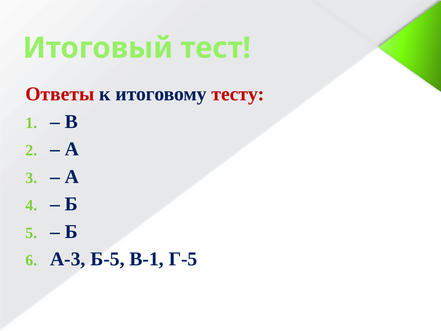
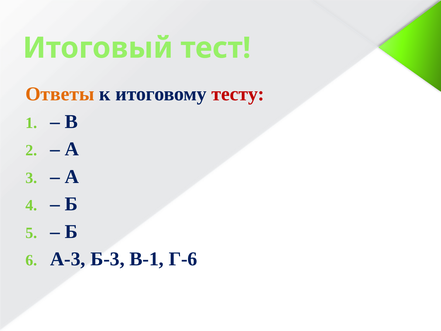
Ответы colour: red -> orange (60, 94)
Б-5: Б-5 -> Б-3 (107, 259)
Г-5: Г-5 -> Г-6 (183, 259)
